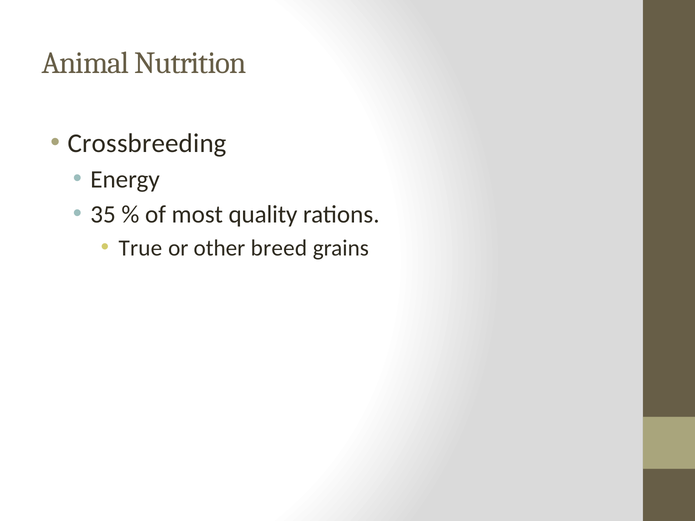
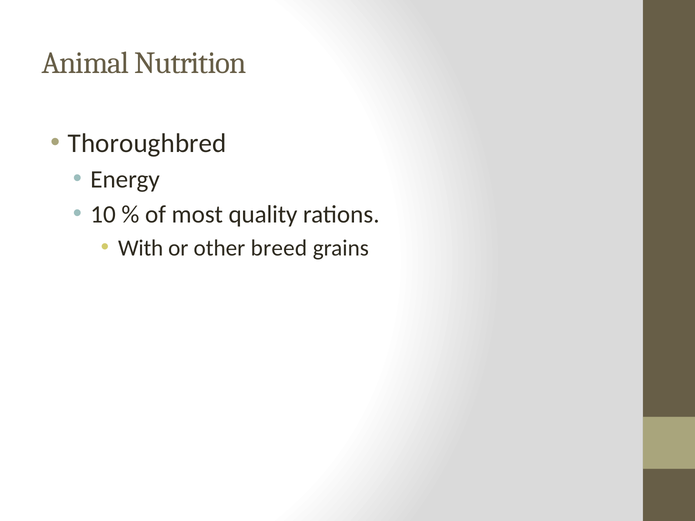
Crossbreeding: Crossbreeding -> Thoroughbred (147, 143)
35: 35 -> 10 (103, 215)
True: True -> With (141, 248)
